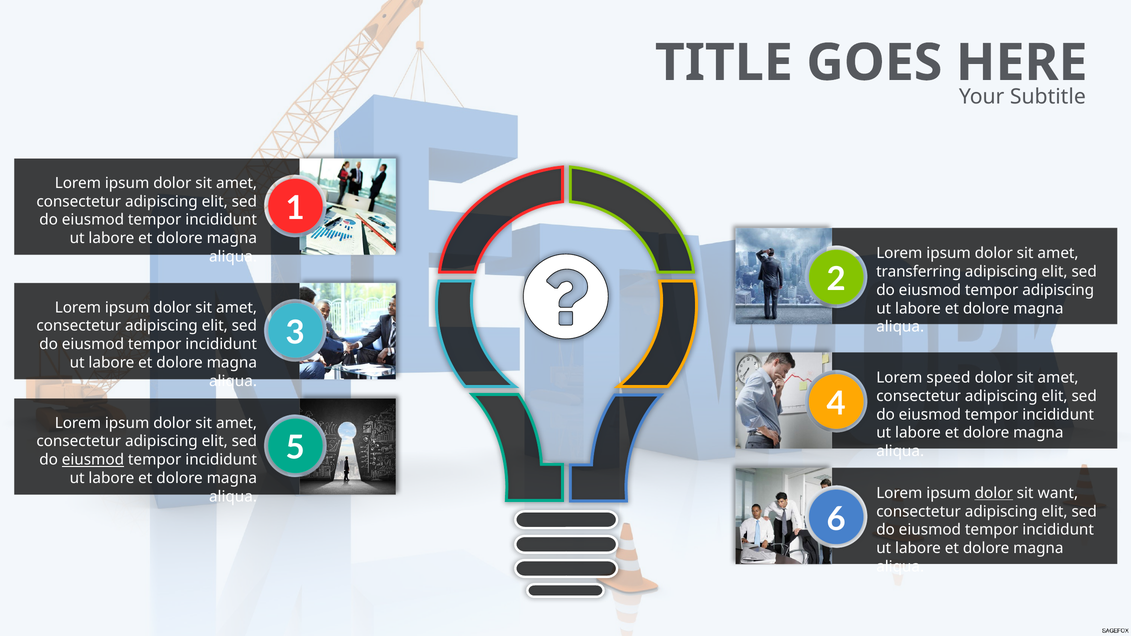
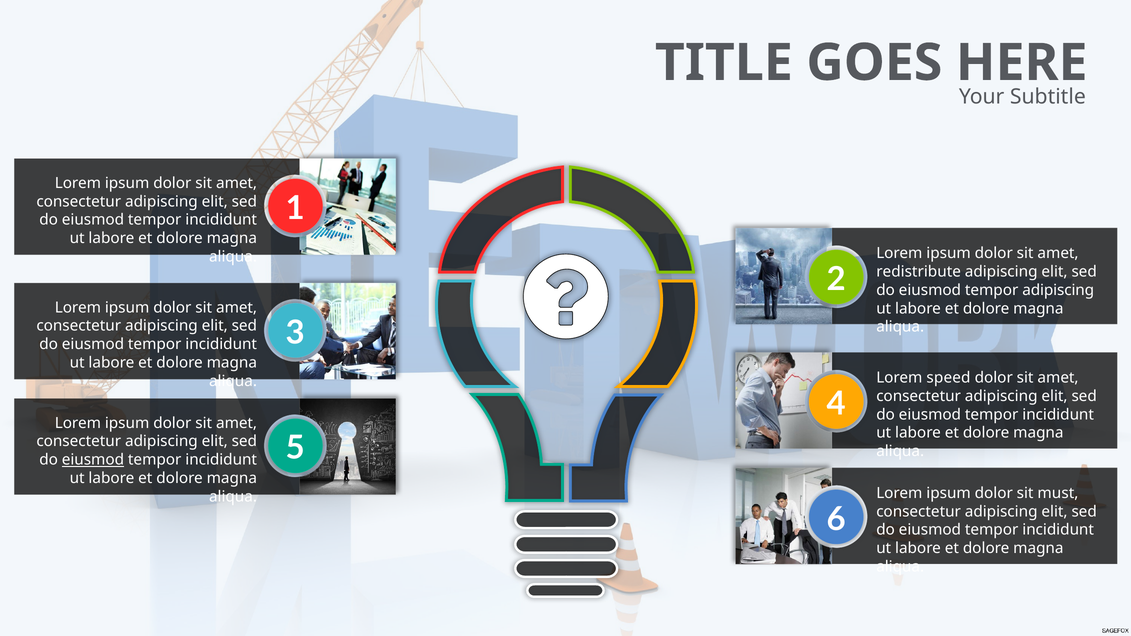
transferring: transferring -> redistribute (919, 272)
dolor underline: present -> none (994, 493)
want: want -> must (1058, 493)
